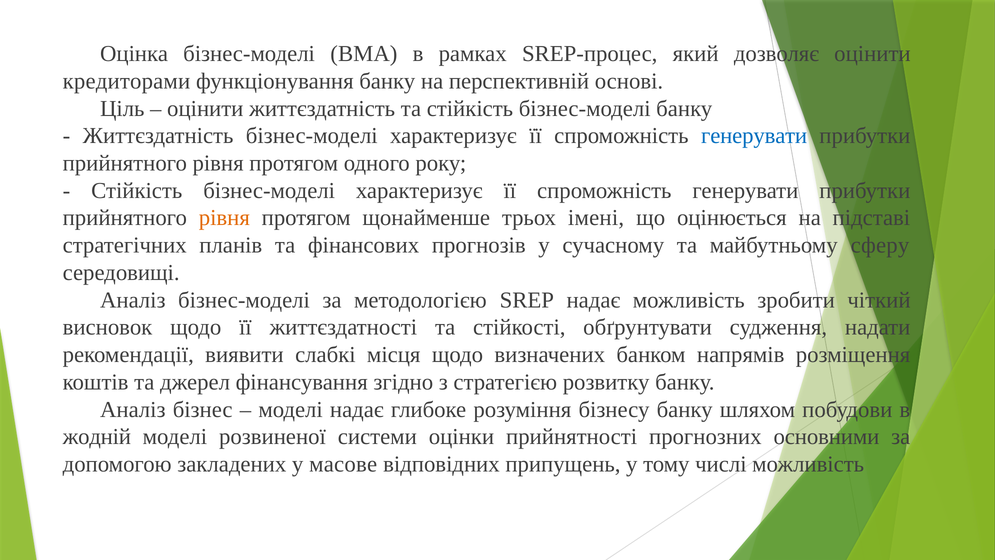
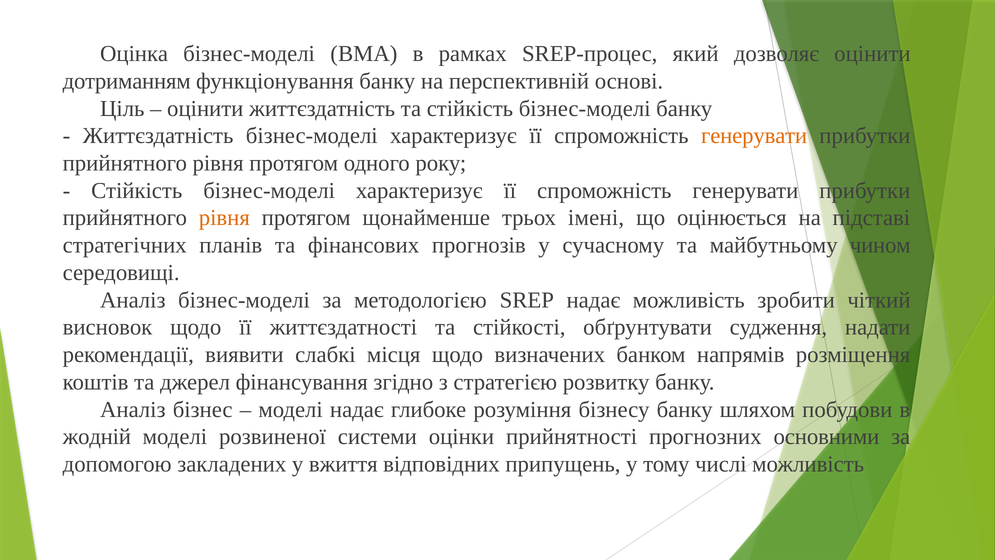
кредиторами: кредиторами -> дотриманням (127, 81)
генерувати colour: blue -> orange (754, 136)
сферу: сферу -> чином (880, 245)
масове: масове -> вжиття (343, 464)
